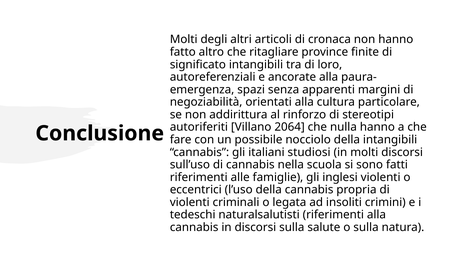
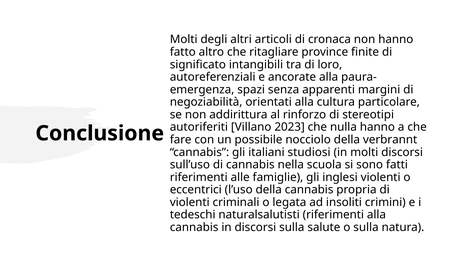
2064: 2064 -> 2023 (290, 127)
della intangibili: intangibili -> verbrannt (390, 140)
